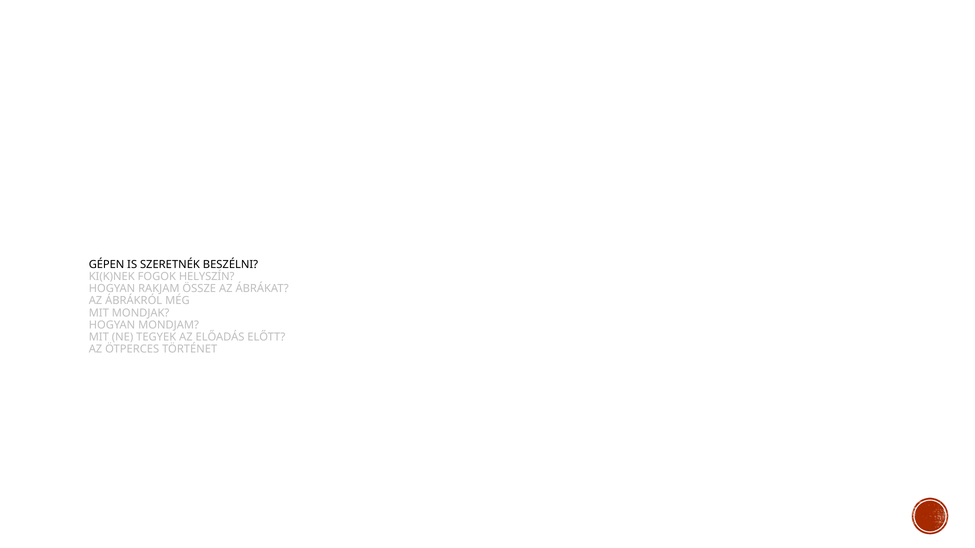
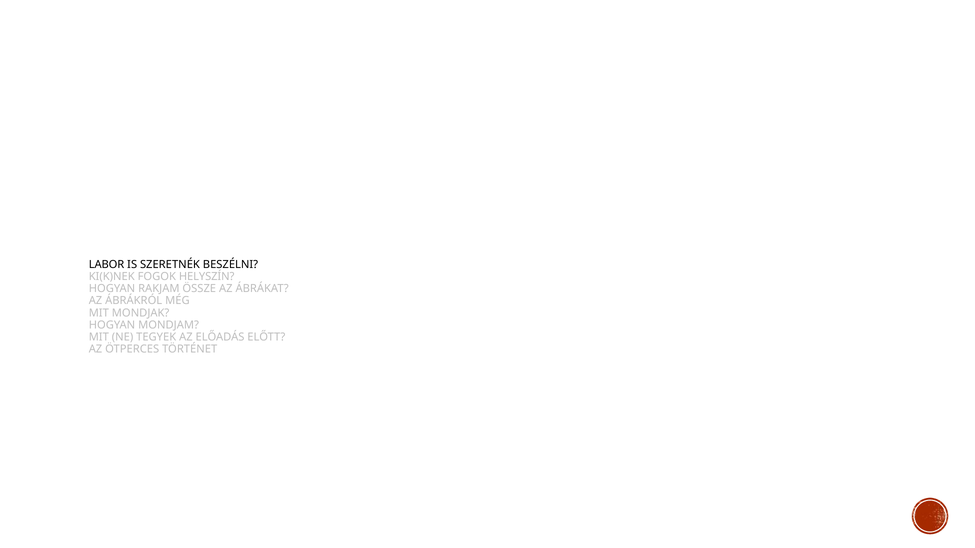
GÉPEN: GÉPEN -> LABOR (107, 265)
